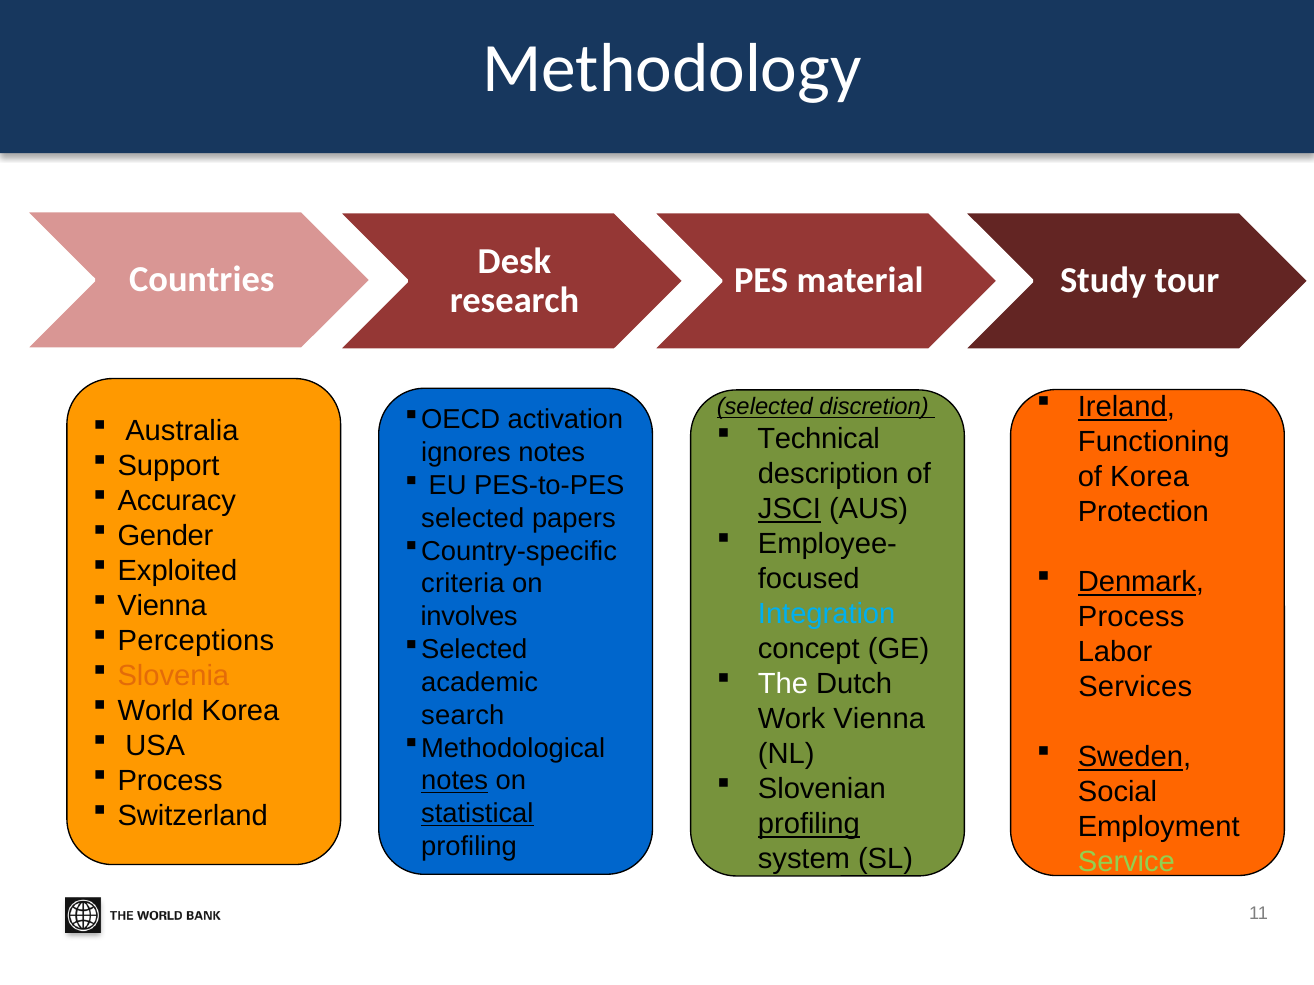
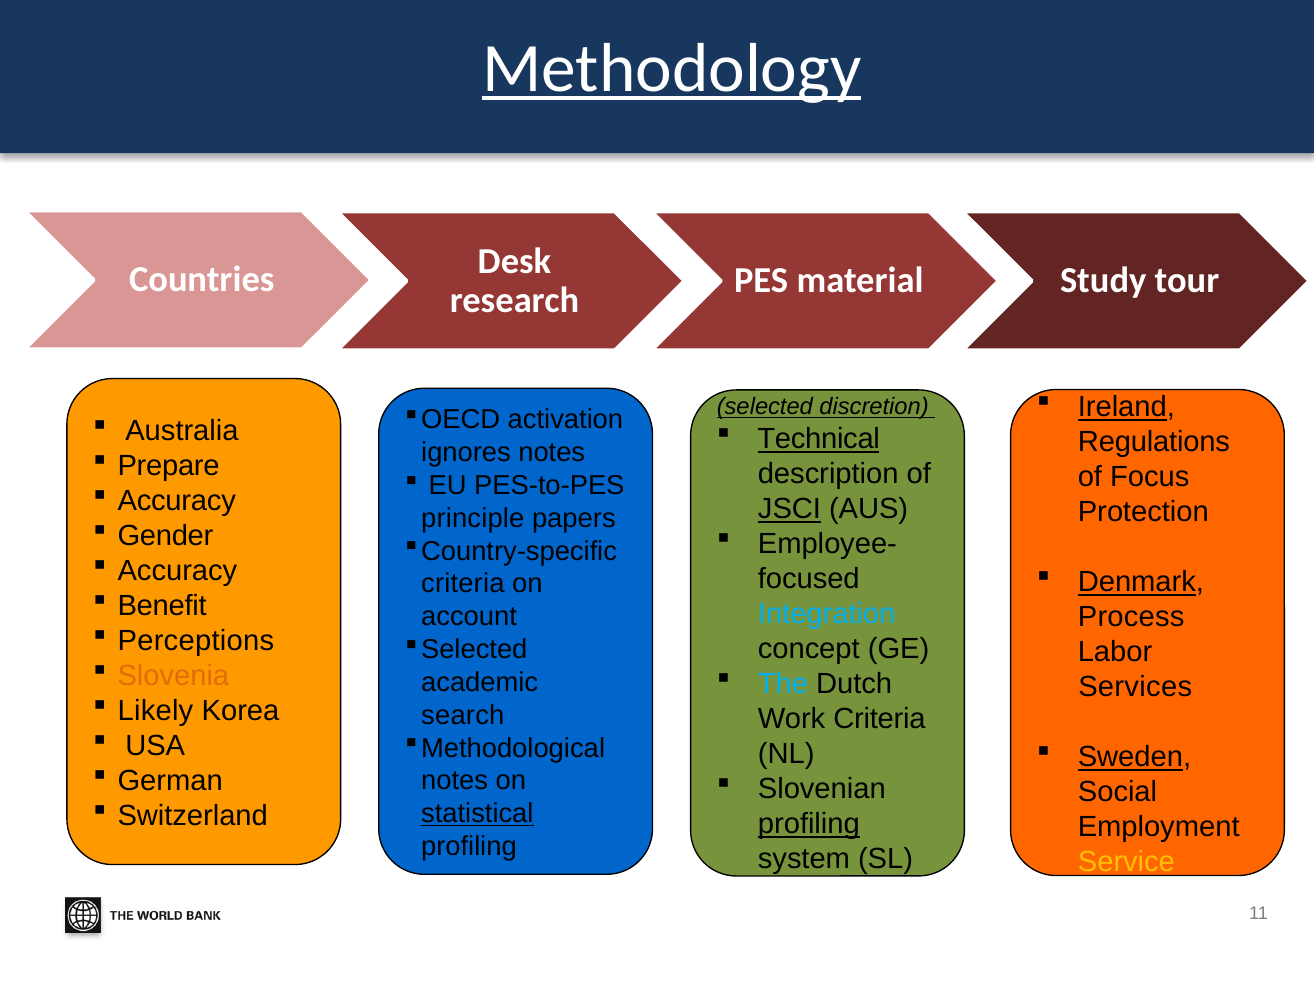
Methodology underline: none -> present (672, 68)
Technical underline: none -> present (819, 439)
Functioning: Functioning -> Regulations (1154, 442)
Support: Support -> Prepare (169, 466)
of Korea: Korea -> Focus (1150, 477)
selected: selected -> principle (473, 518)
Exploited: Exploited -> Accuracy (177, 571)
Vienna: Vienna -> Benefit (162, 606)
involves: involves -> account (469, 617)
The colour: white -> light blue (783, 685)
World: World -> Likely (155, 711)
Work Vienna: Vienna -> Criteria (879, 720)
Process: Process -> German (170, 781)
notes underline: present -> none (455, 781)
Service colour: light green -> yellow (1126, 862)
